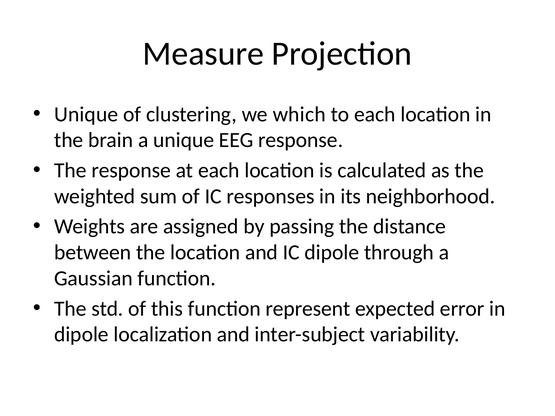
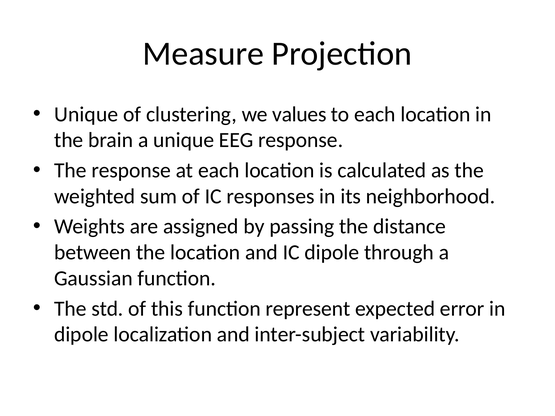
which: which -> values (299, 114)
